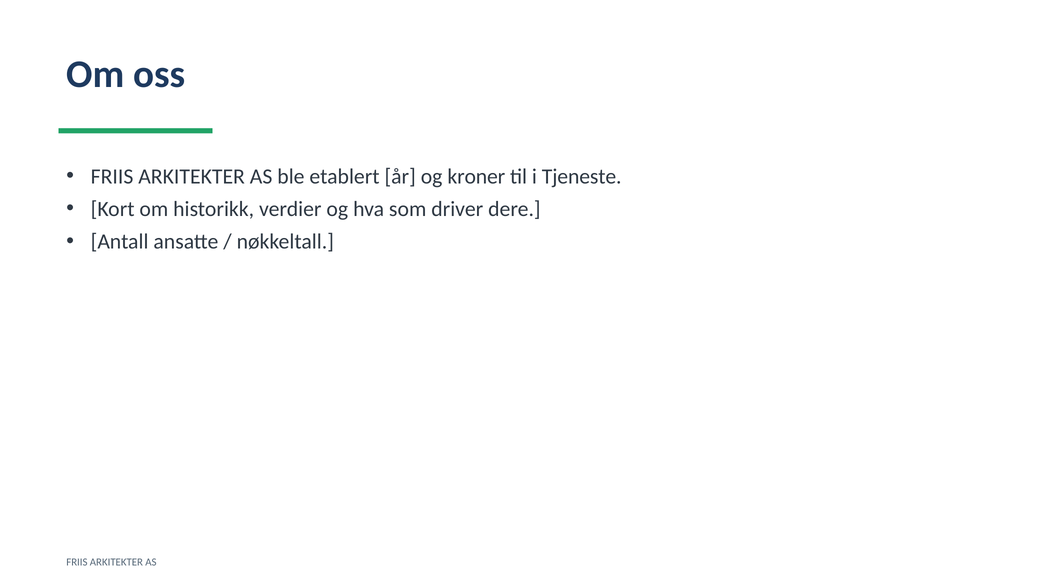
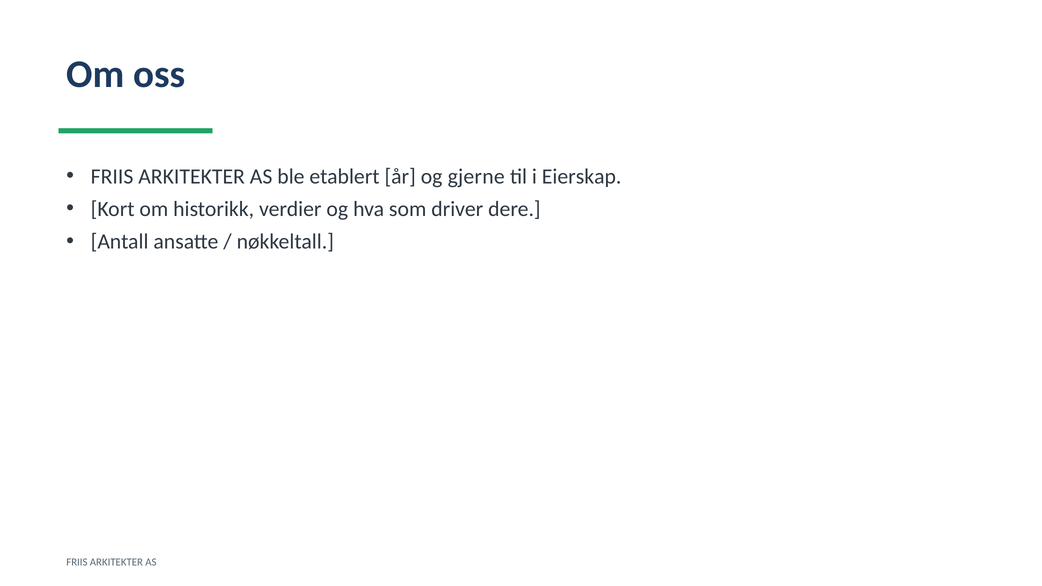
kroner: kroner -> gjerne (476, 176)
Tjeneste: Tjeneste -> Eierskap (582, 176)
